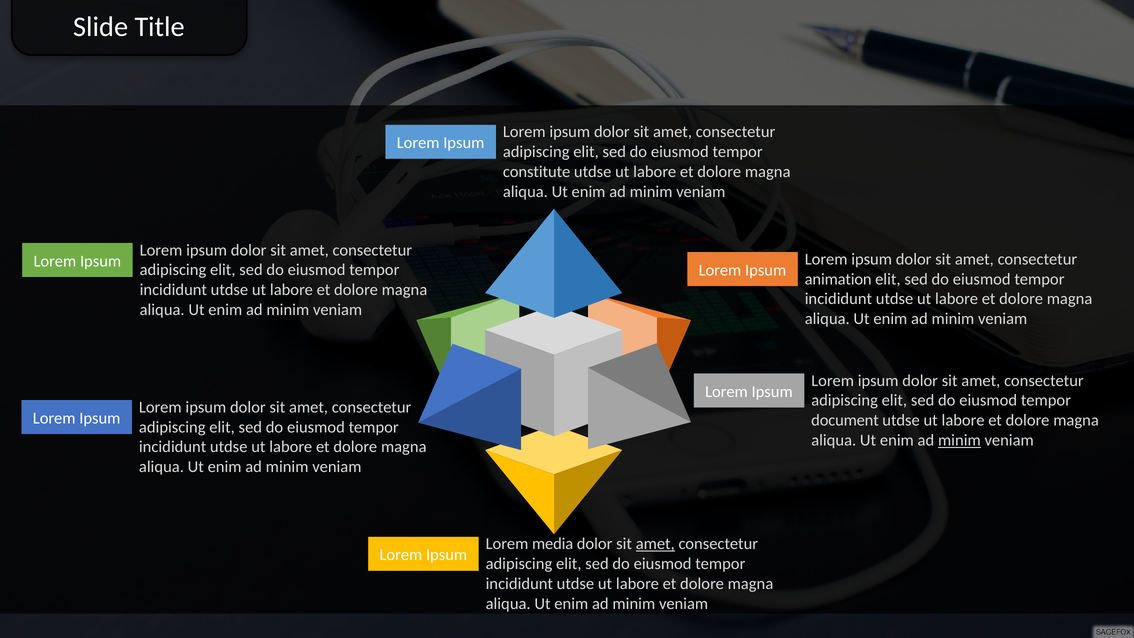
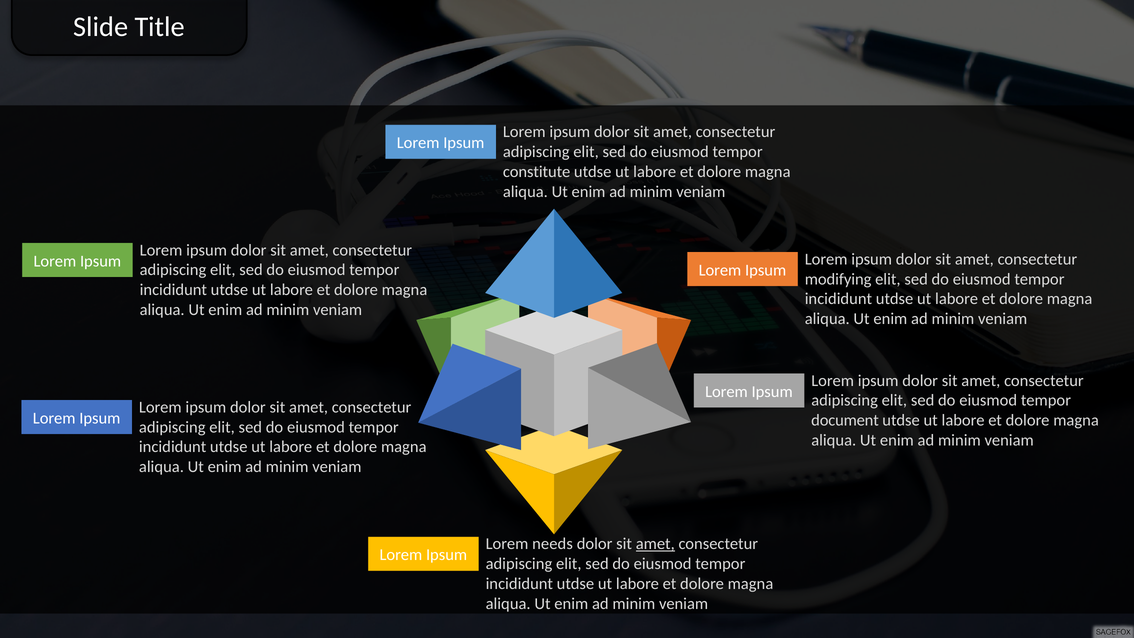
animation: animation -> modifying (838, 279)
minim underline: present -> none (959, 440)
media: media -> needs (553, 544)
